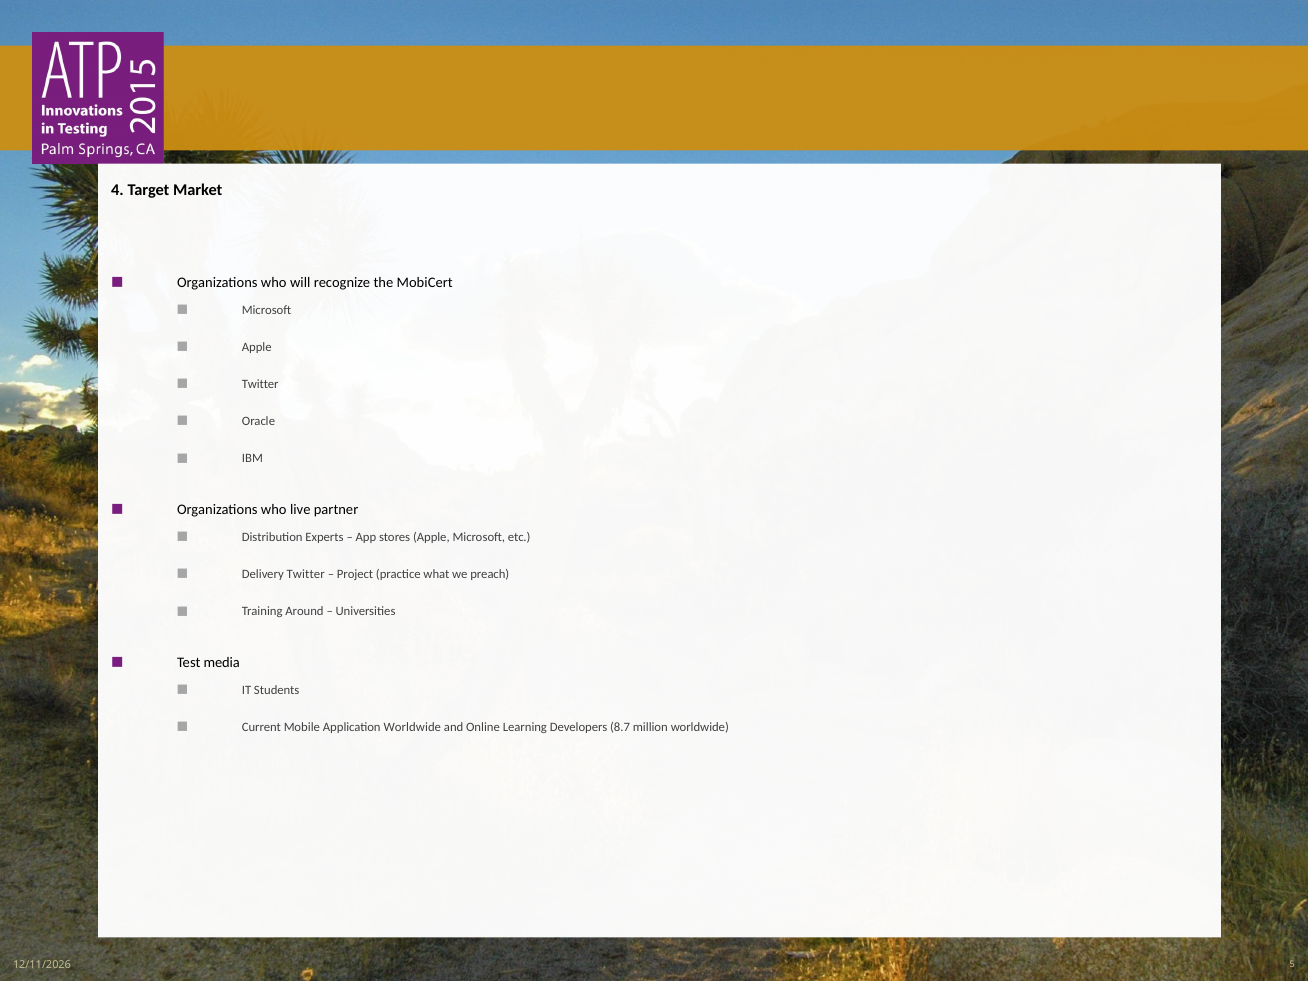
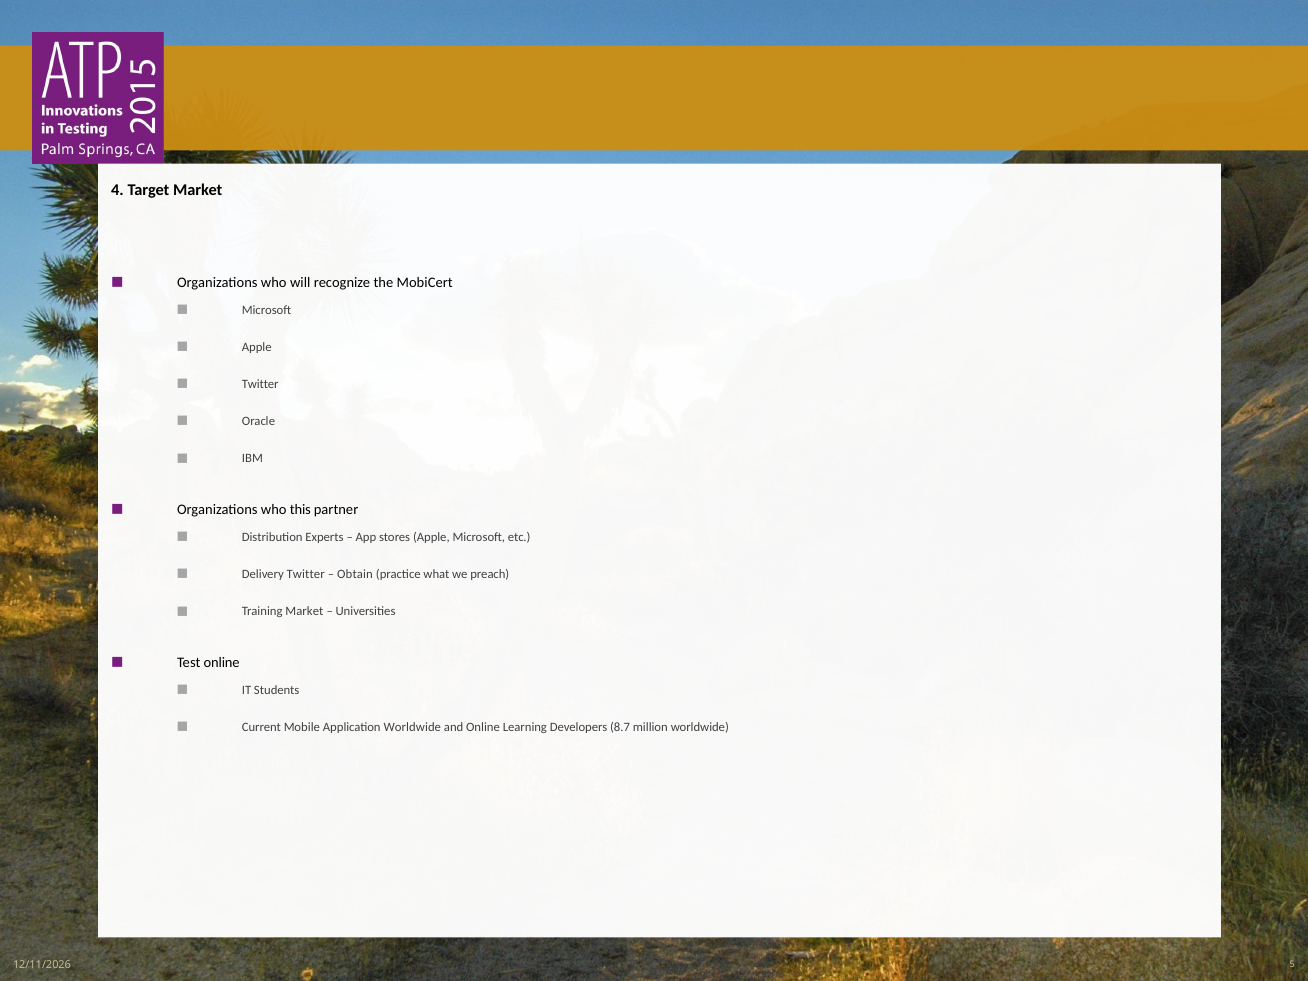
live: live -> this (300, 510)
Project: Project -> Obtain (355, 574)
Training Around: Around -> Market (304, 611)
Test media: media -> online (222, 663)
